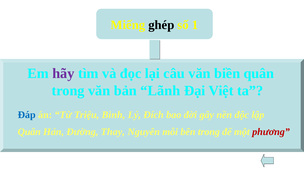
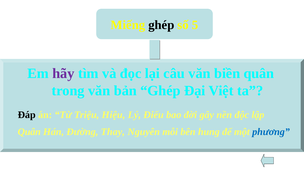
1: 1 -> 5 (195, 25)
bản Lãnh: Lãnh -> Ghép (160, 91)
Đáp colour: blue -> black (27, 115)
Bình: Bình -> Hiệu (113, 115)
Đích: Đích -> Điếu (154, 115)
bên trong: trong -> hung (209, 132)
phương colour: red -> blue (271, 132)
